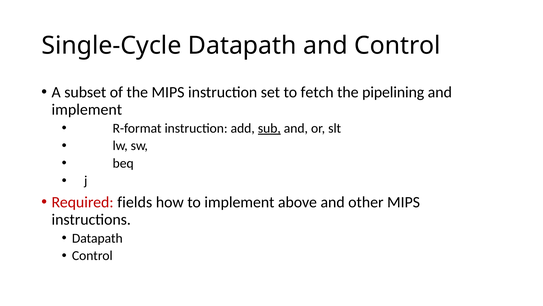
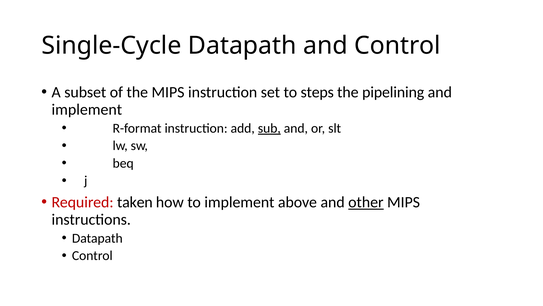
fetch: fetch -> steps (317, 92)
fields: fields -> taken (135, 202)
other underline: none -> present (366, 202)
